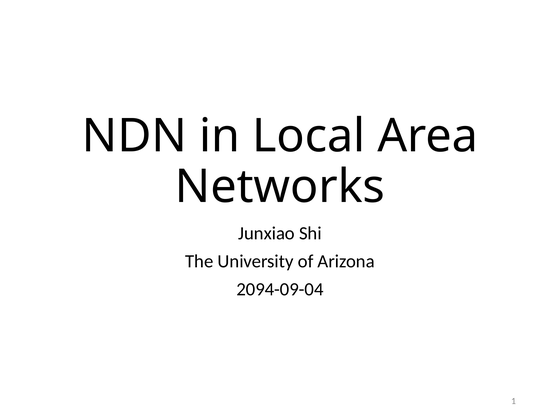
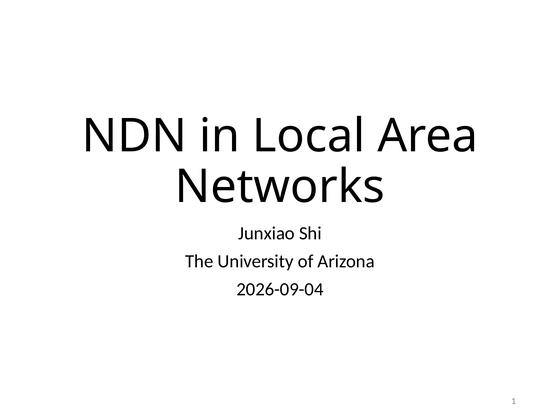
2094-09-04: 2094-09-04 -> 2026-09-04 (280, 289)
